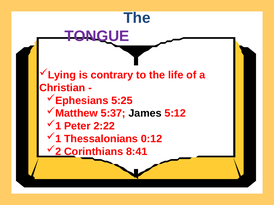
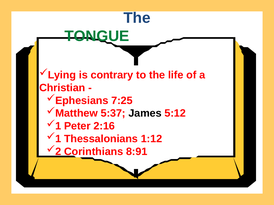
TONGUE colour: purple -> green (97, 36)
5:25: 5:25 -> 7:25 (122, 101)
2:22: 2:22 -> 2:16 (104, 126)
0:12: 0:12 -> 1:12 (152, 139)
8:41: 8:41 -> 8:91 (137, 152)
